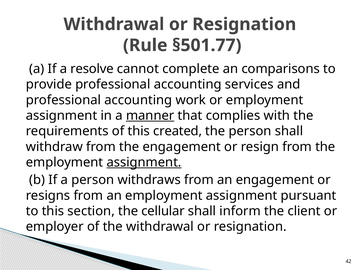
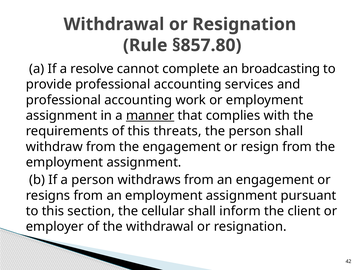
§501.77: §501.77 -> §857.80 (207, 45)
comparisons: comparisons -> broadcasting (281, 69)
created: created -> threats (178, 131)
assignment underline: present -> none (144, 162)
